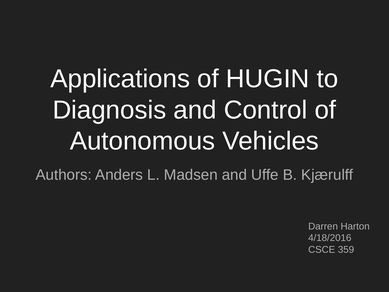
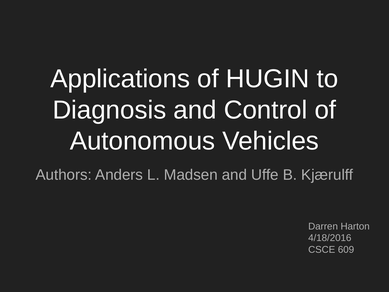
359: 359 -> 609 (346, 249)
